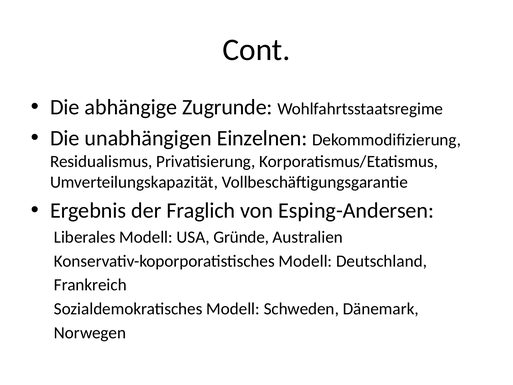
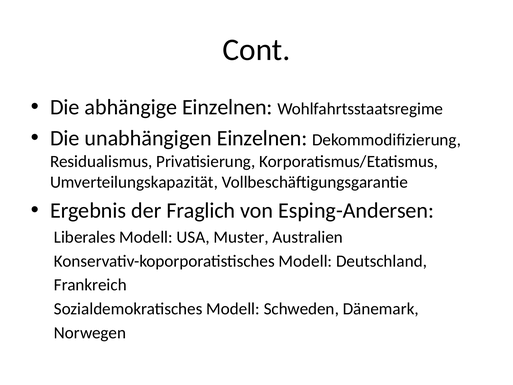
abhängige Zugrunde: Zugrunde -> Einzelnen (227, 107)
Gründe: Gründe -> Muster (241, 237)
